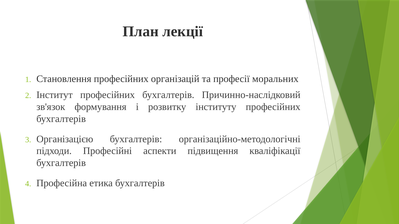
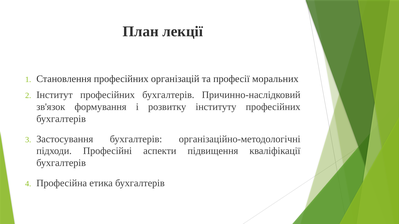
Організацією: Організацією -> Застосування (65, 139)
